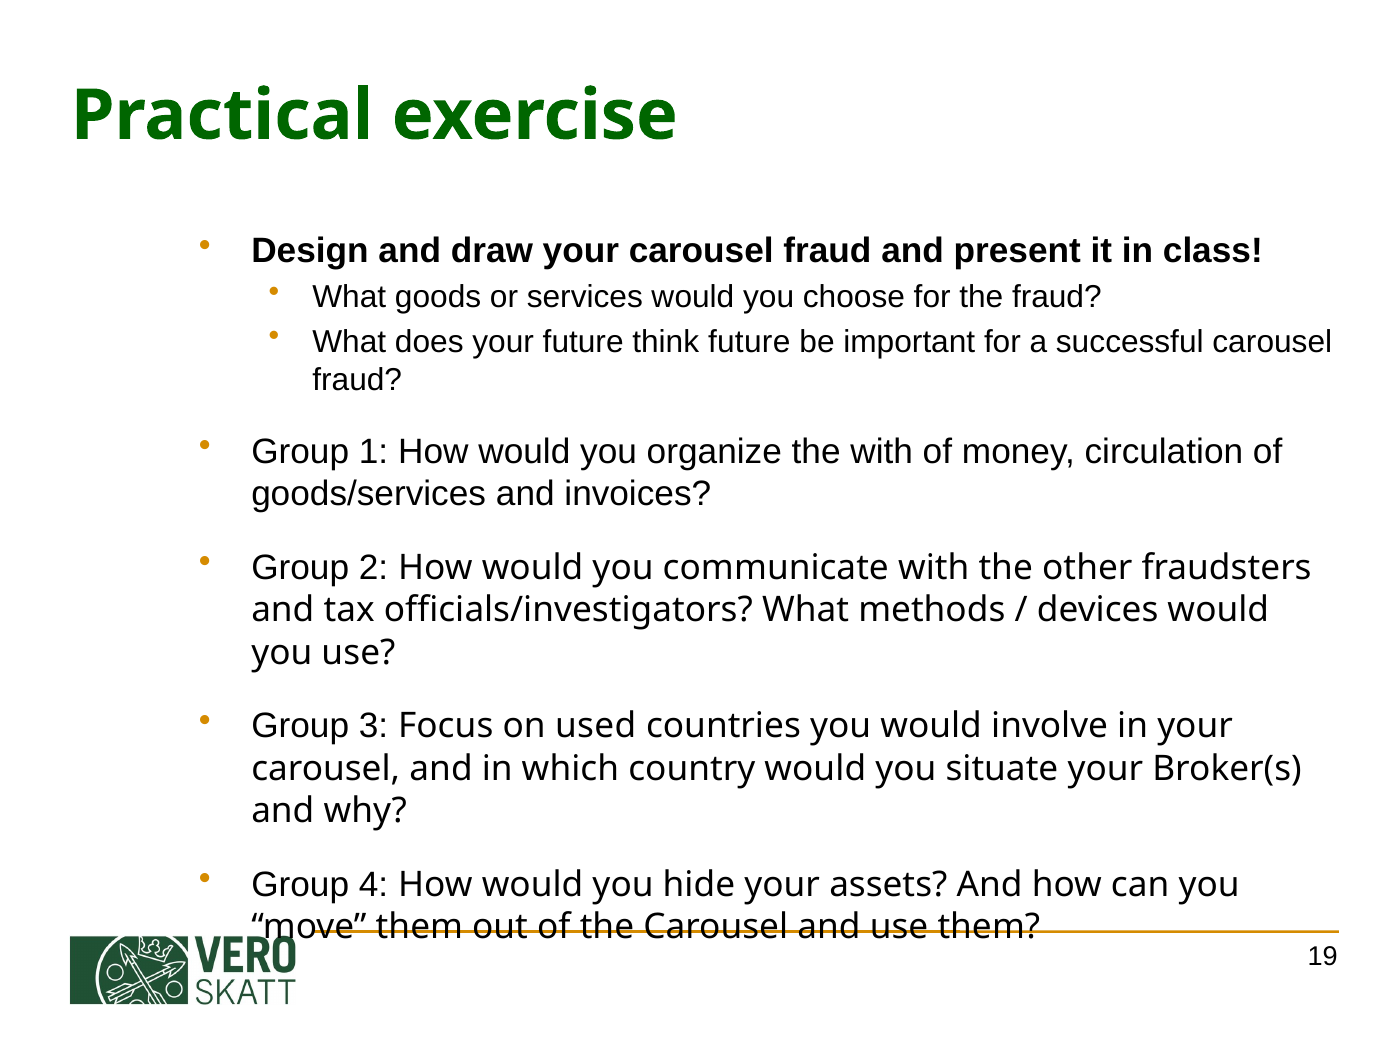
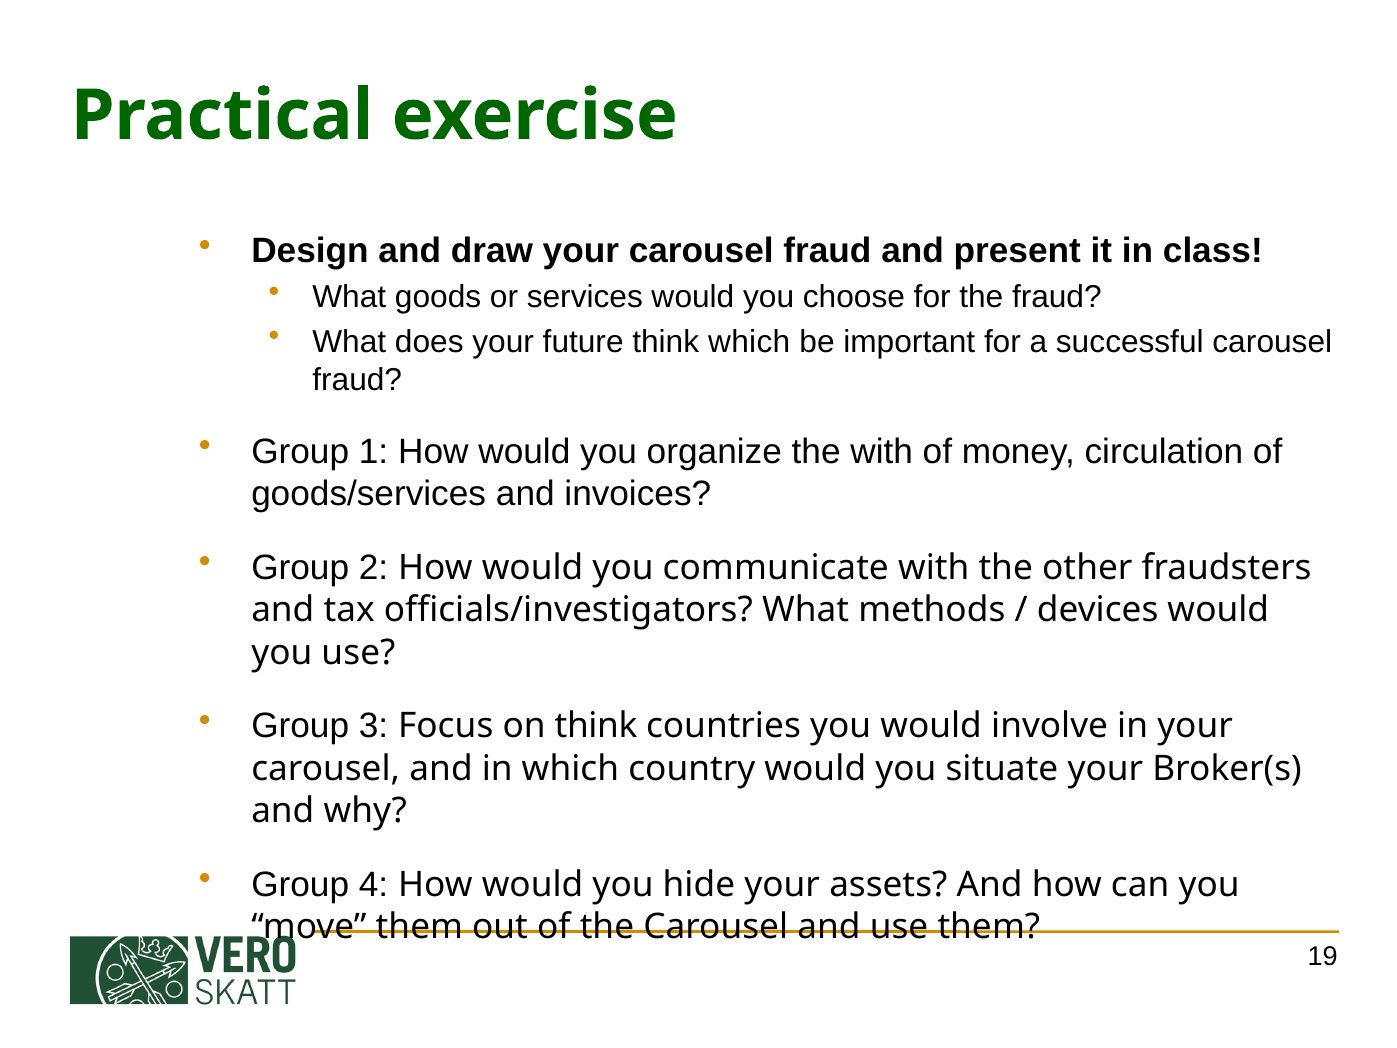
think future: future -> which (749, 342)
on used: used -> think (596, 726)
